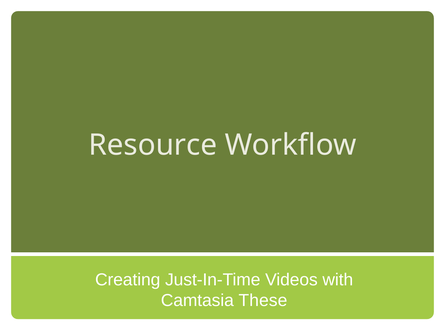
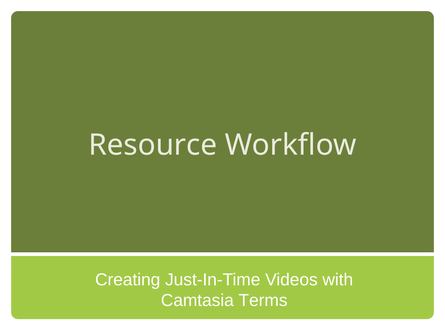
These: These -> Terms (263, 300)
